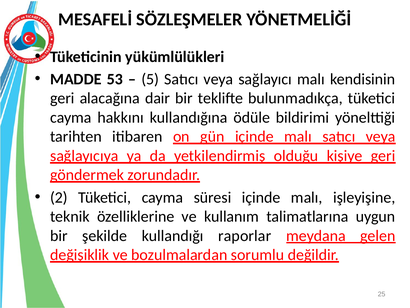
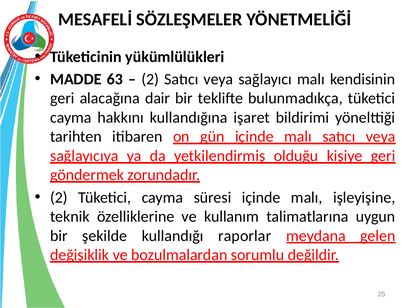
53: 53 -> 63 (115, 79)
5: 5 -> 2 (150, 79)
ödüle: ödüle -> işaret (252, 117)
